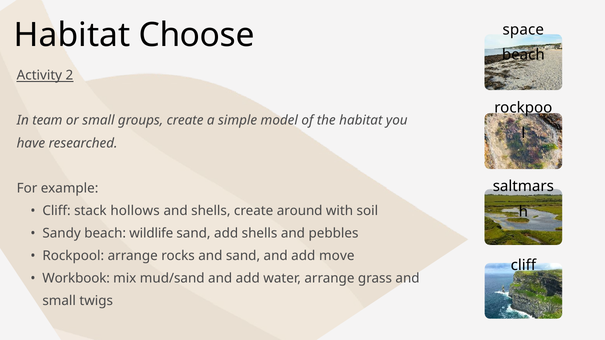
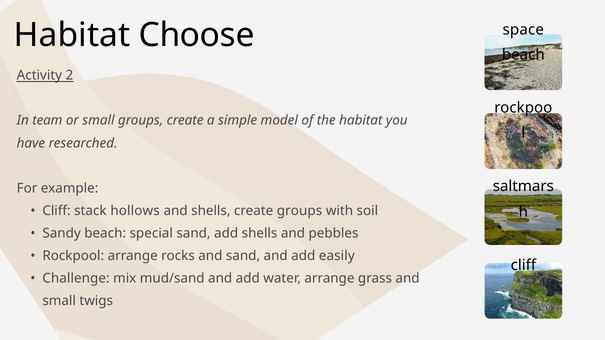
create around: around -> groups (300, 211)
wildlife: wildlife -> special (151, 234)
move: move -> easily (337, 256)
Workbook: Workbook -> Challenge (76, 279)
